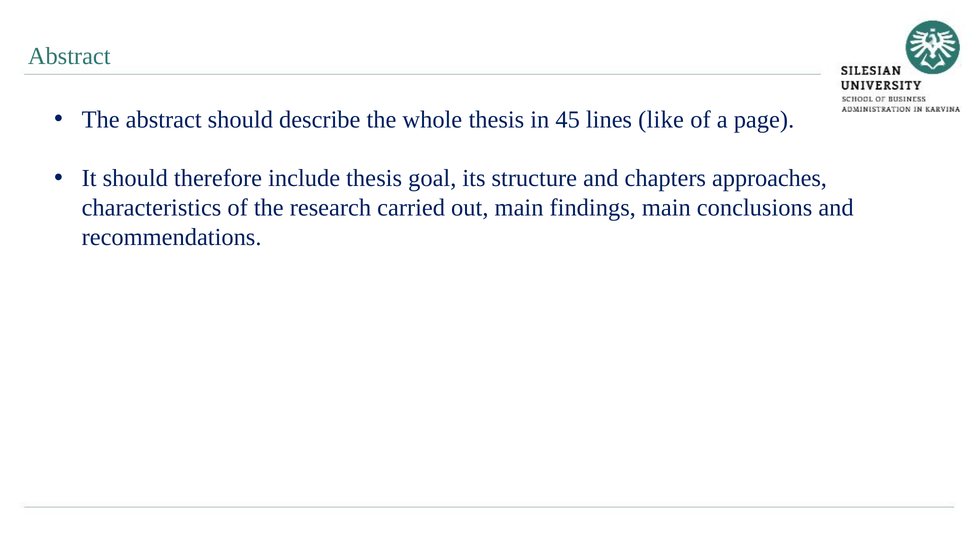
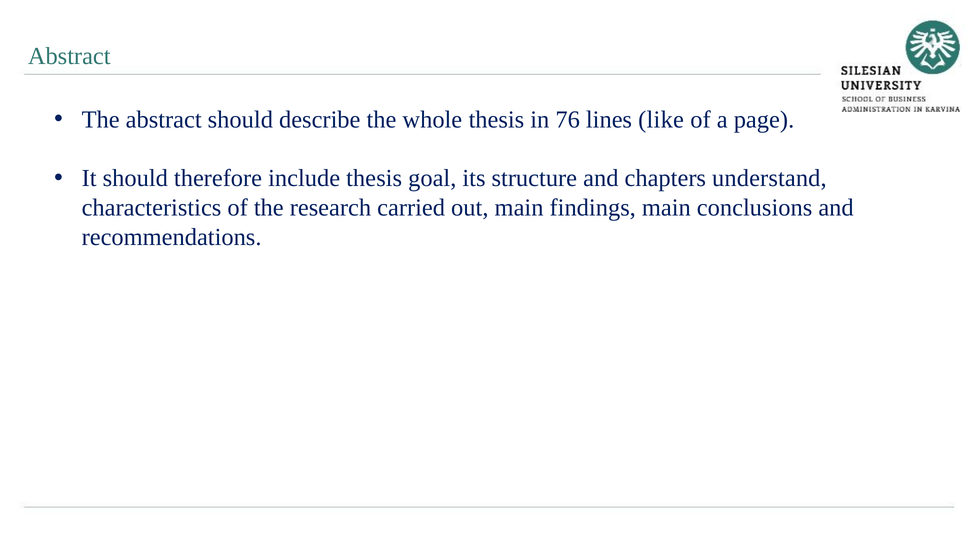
45: 45 -> 76 (568, 120)
approaches: approaches -> understand (769, 178)
